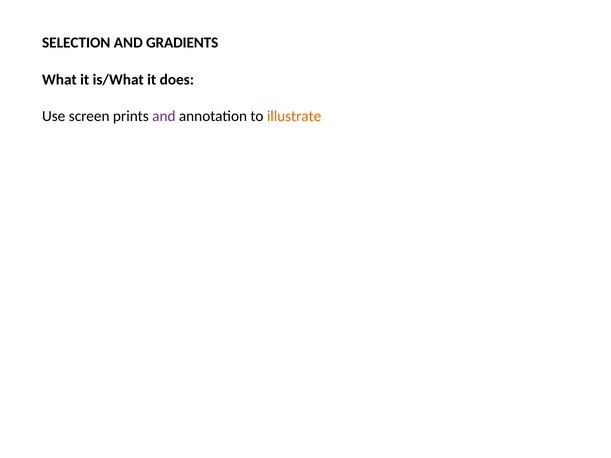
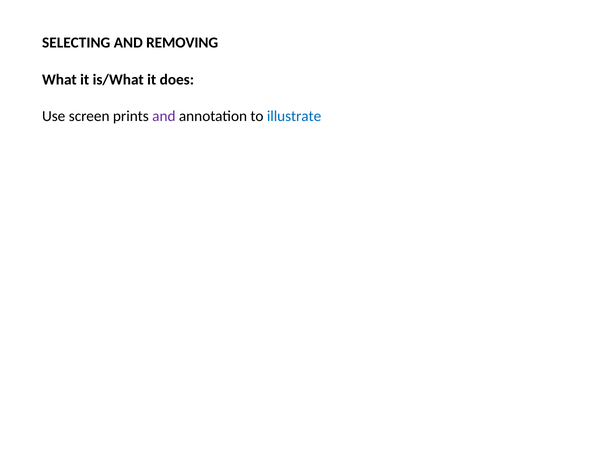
SELECTION: SELECTION -> SELECTING (76, 43)
GRADIENTS: GRADIENTS -> REMOVING (182, 43)
illustrate colour: orange -> blue (294, 116)
